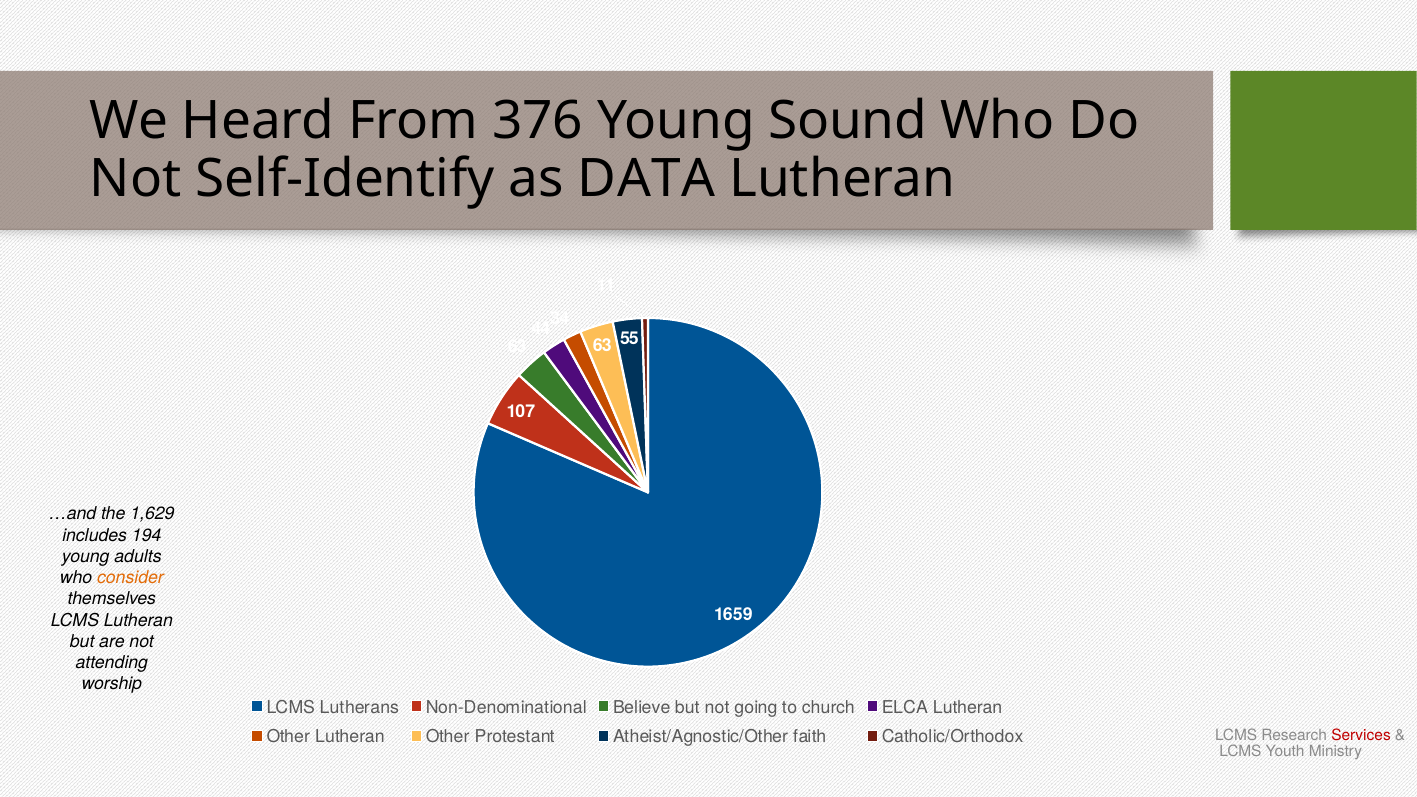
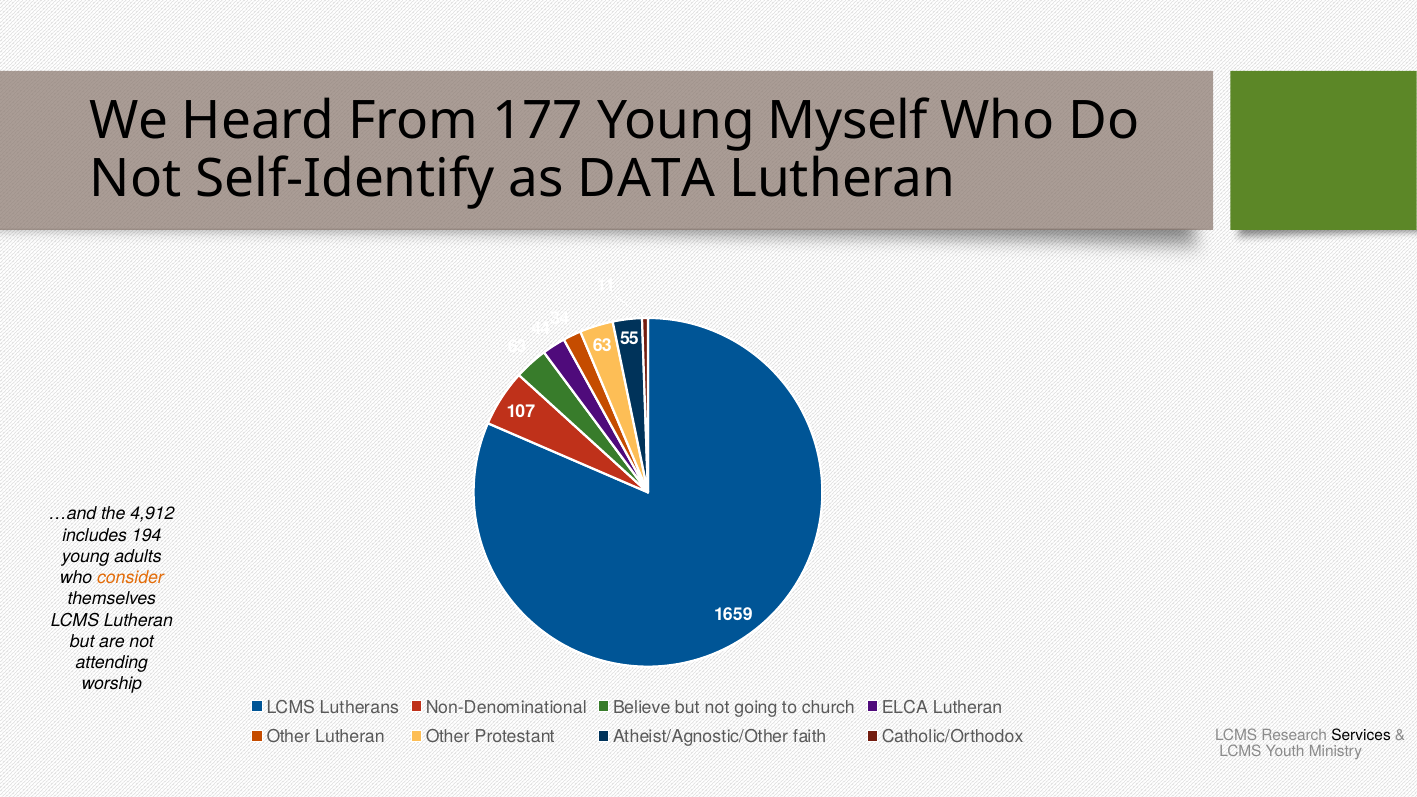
376: 376 -> 177 (538, 121)
Sound: Sound -> Myself (848, 121)
1,629: 1,629 -> 4,912 (152, 514)
Services colour: red -> black (1361, 736)
